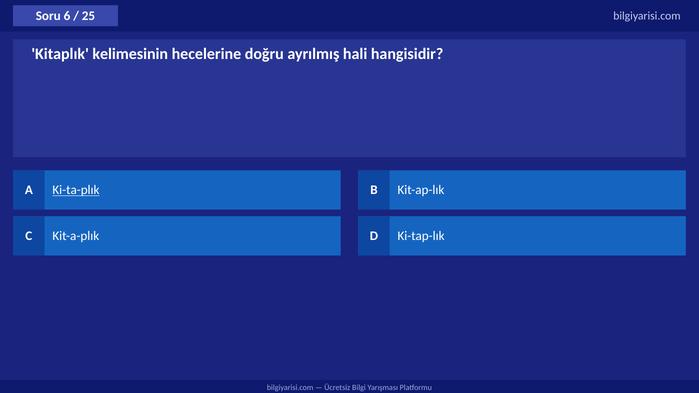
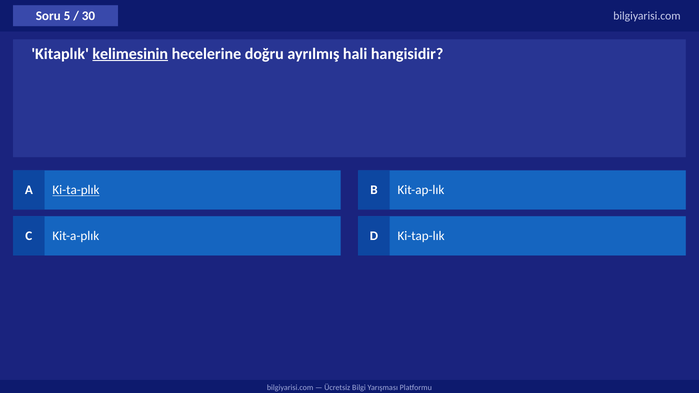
6: 6 -> 5 (67, 16)
25: 25 -> 30 (88, 16)
kelimesinin underline: none -> present (130, 54)
